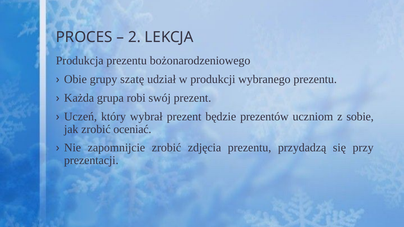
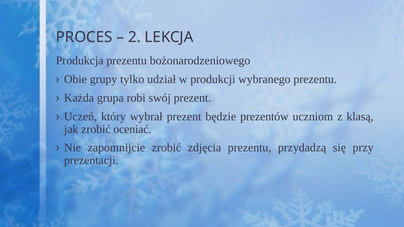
szatę: szatę -> tylko (132, 79)
sobie: sobie -> klasą (360, 117)
